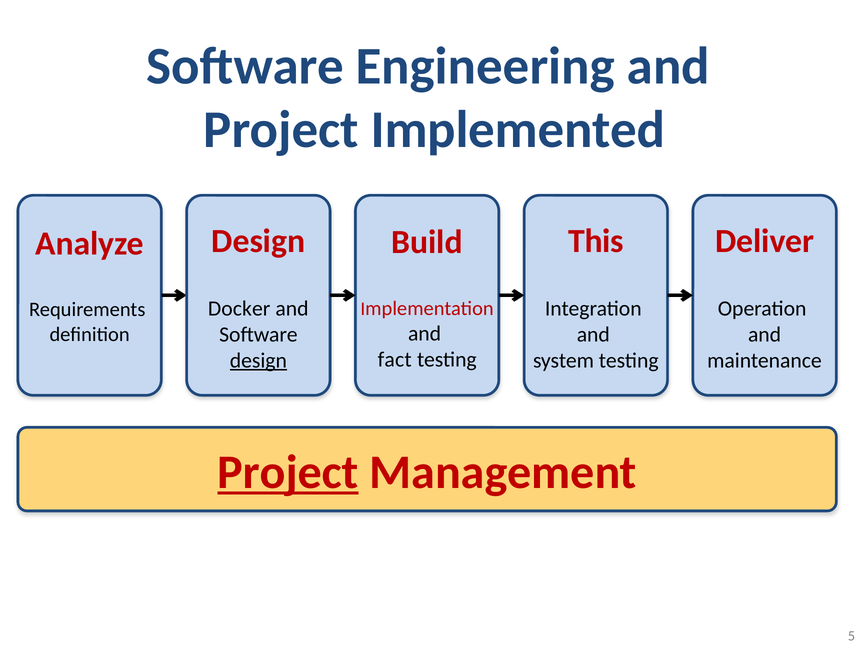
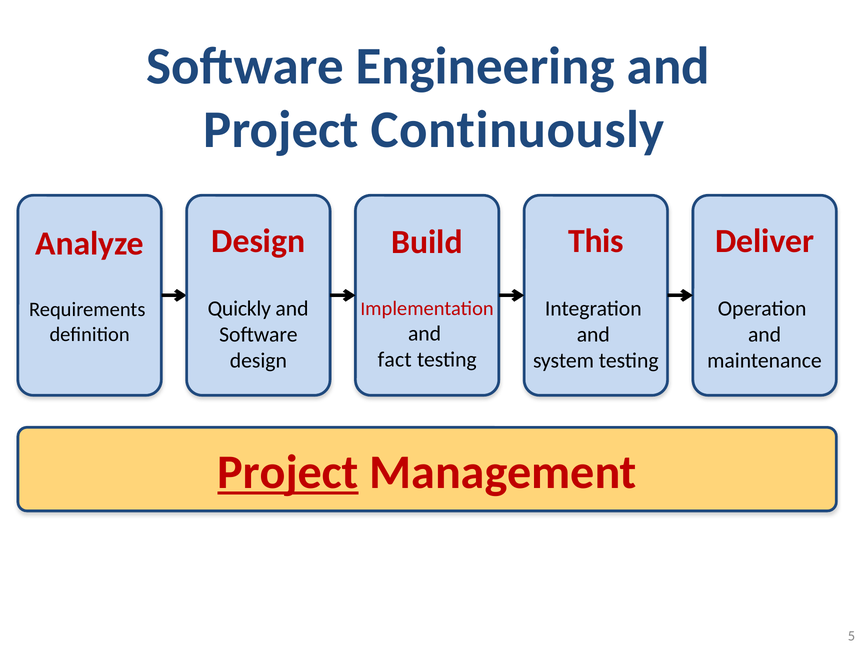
Implemented: Implemented -> Continuously (518, 130)
Docker: Docker -> Quickly (239, 308)
design underline: present -> none (258, 361)
